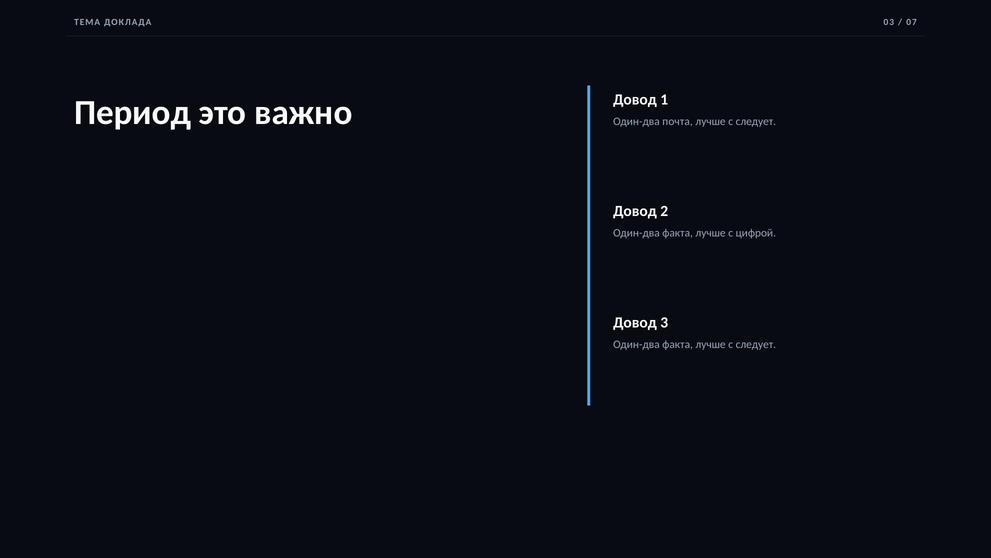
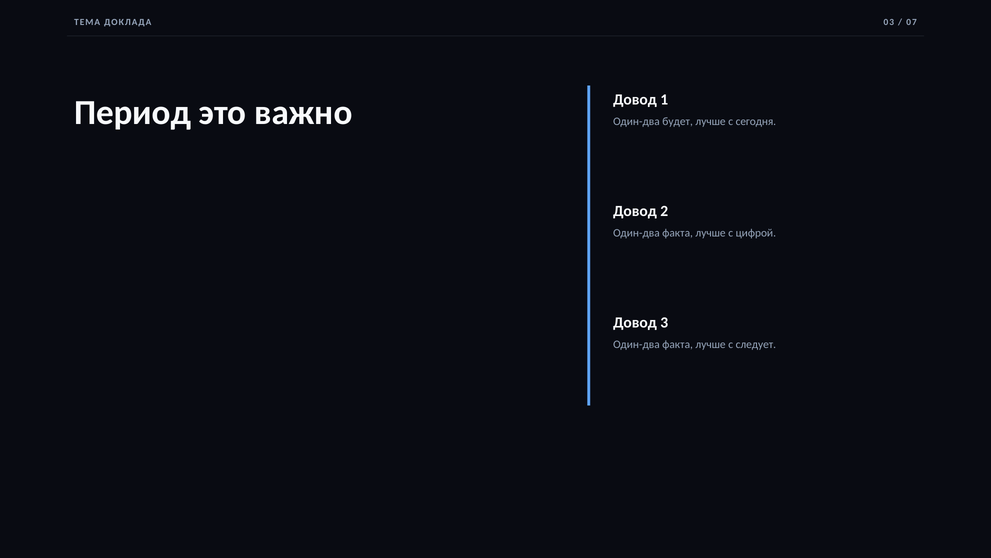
почта: почта -> будет (678, 121)
следует: следует -> сегодня (756, 121)
